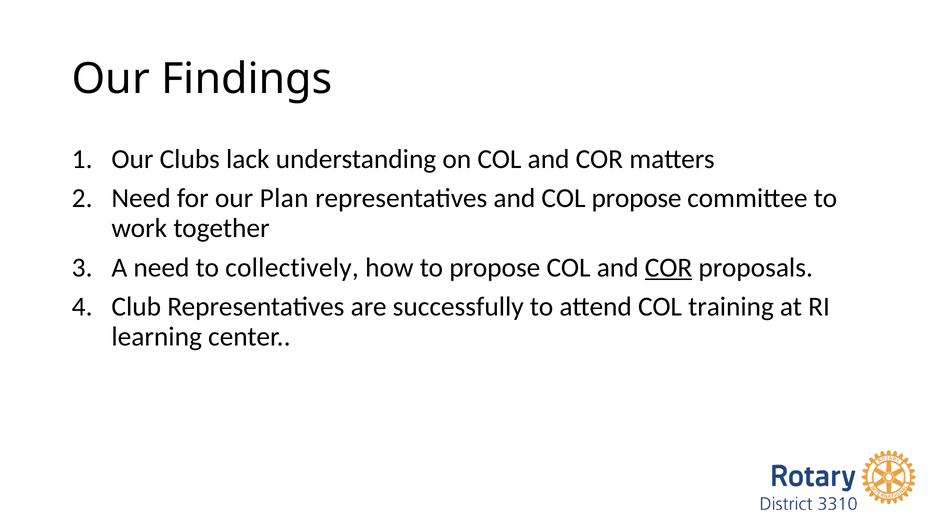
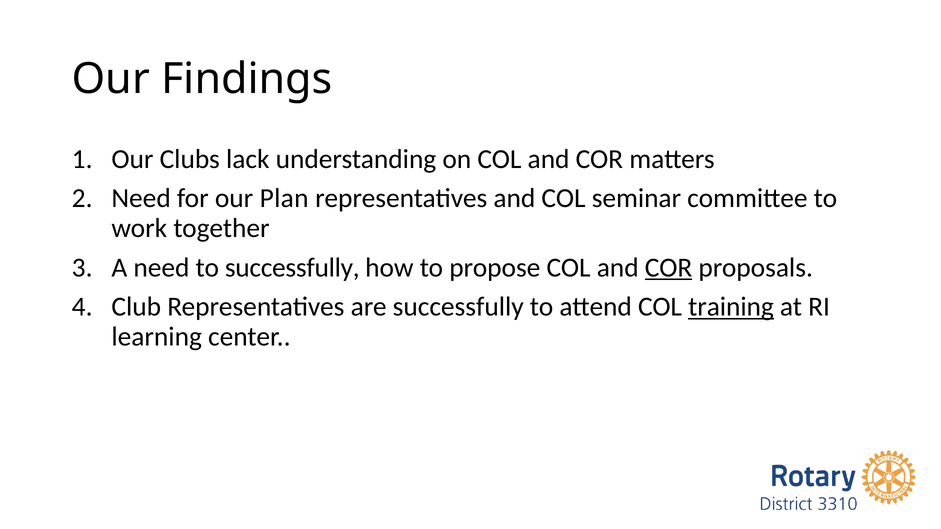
COL propose: propose -> seminar (636, 199)
to collectively: collectively -> successfully (292, 268)
training underline: none -> present (731, 307)
